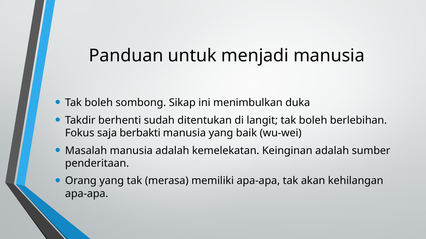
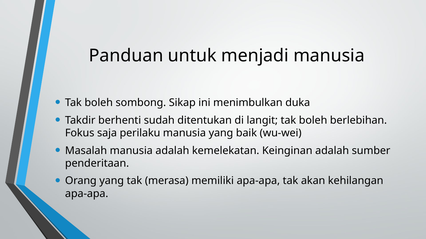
berbakti: berbakti -> perilaku (140, 133)
